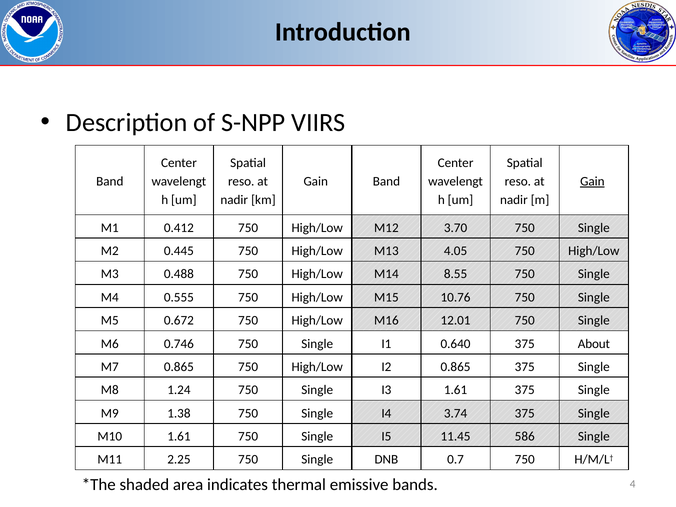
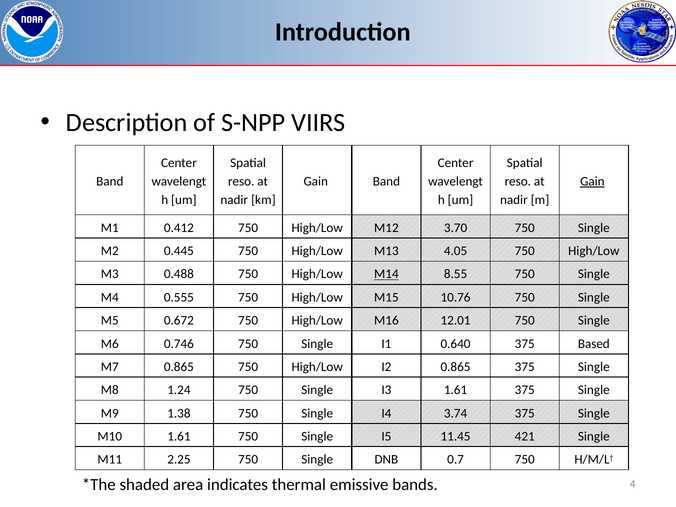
M14 underline: none -> present (386, 274)
About: About -> Based (594, 344)
586: 586 -> 421 (525, 436)
